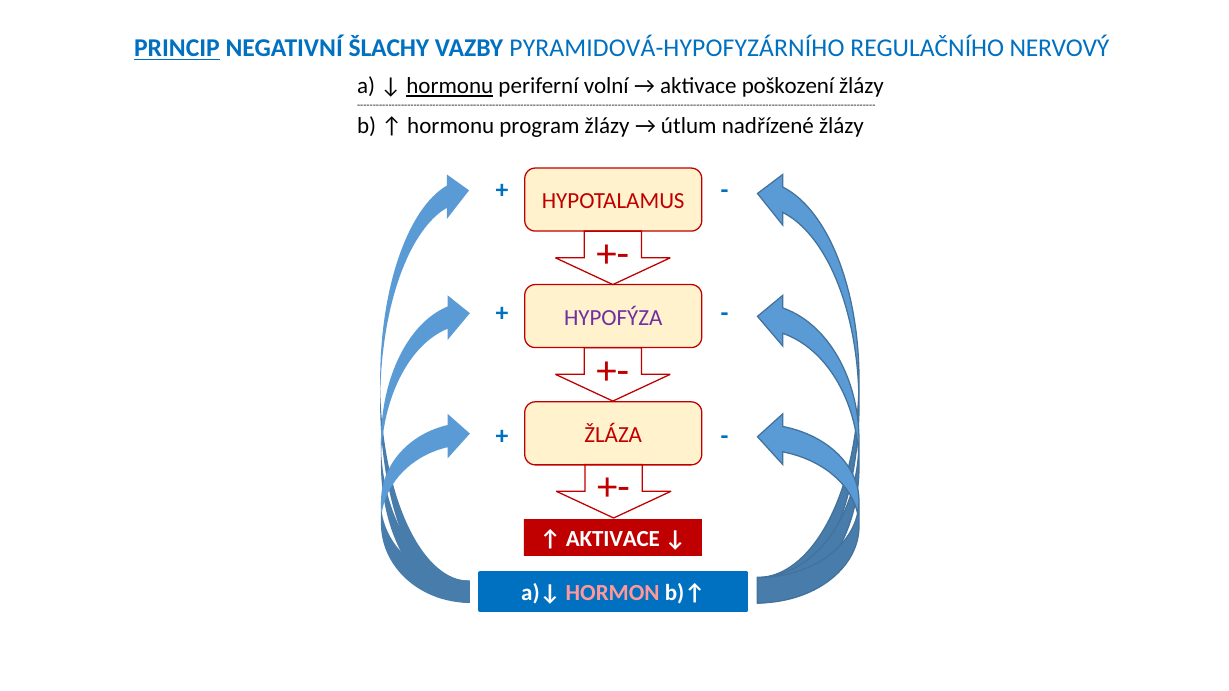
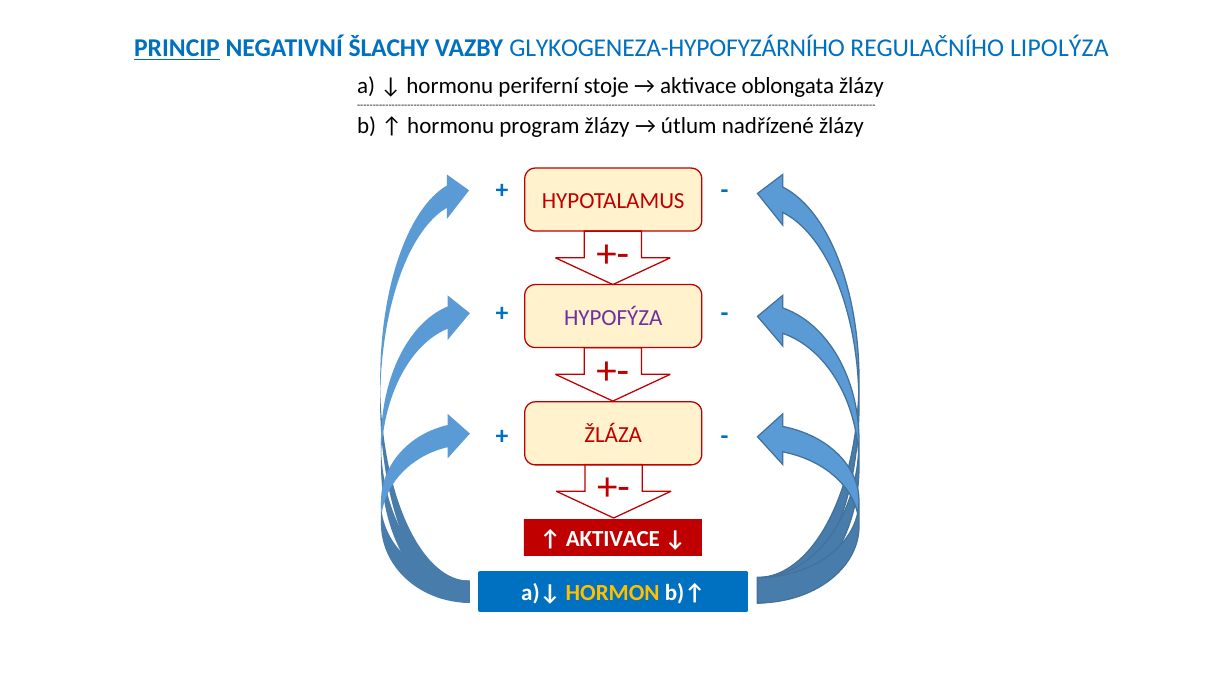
PYRAMIDOVÁ-HYPOFYZÁRNÍHO: PYRAMIDOVÁ-HYPOFYZÁRNÍHO -> GLYKOGENEZA-HYPOFYZÁRNÍHO (677, 48)
NERVOVÝ: NERVOVÝ -> LIPOLÝZA (1059, 48)
hormonu underline: present -> none (450, 86)
volní: volní -> stoje (606, 86)
poškození: poškození -> oblongata (788, 86)
HORMON colour: pink -> yellow (613, 594)
